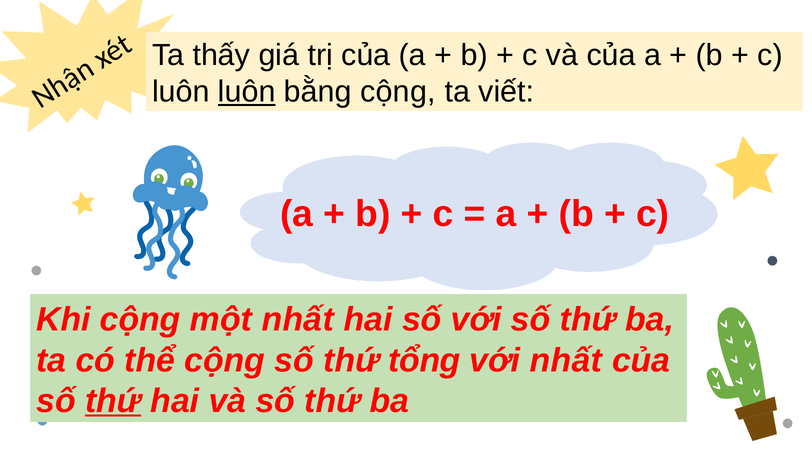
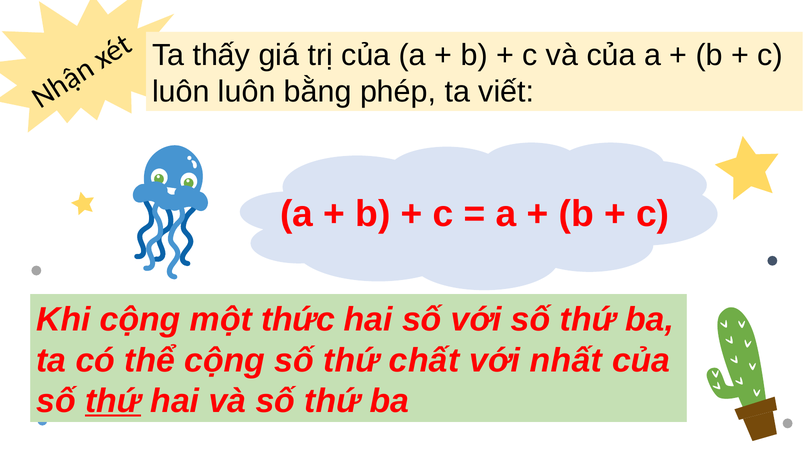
luôn underline: present -> none (247, 92)
bằng cộng: cộng -> phép (398, 92)
một nhất: nhất -> thức (298, 320)
tổng: tổng -> chất (424, 360)
